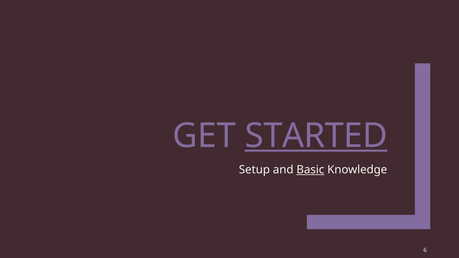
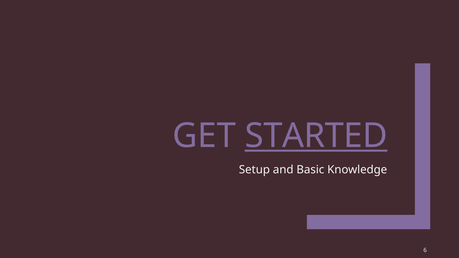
Basic underline: present -> none (310, 170)
